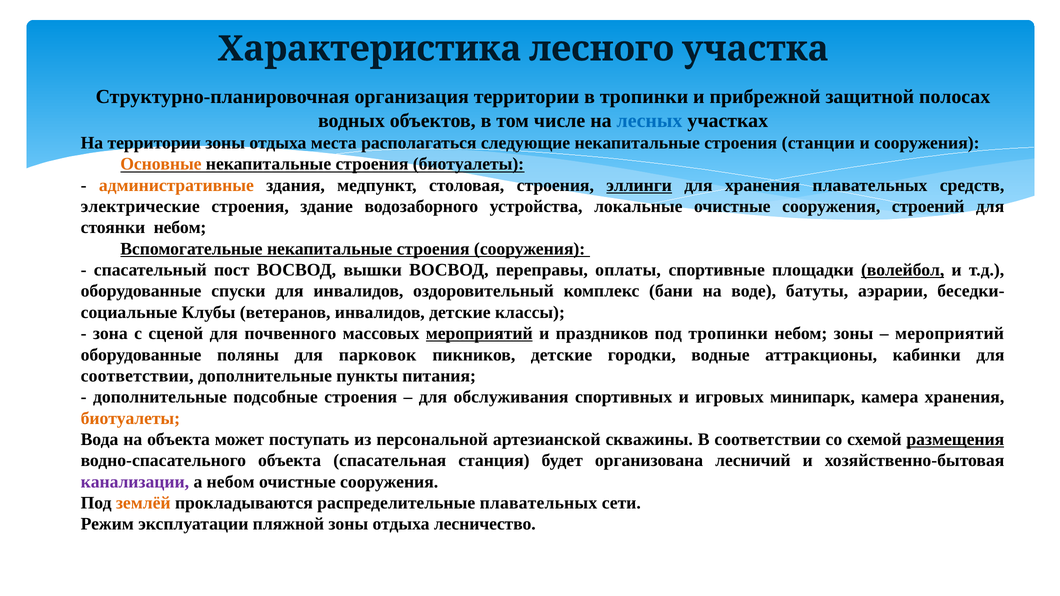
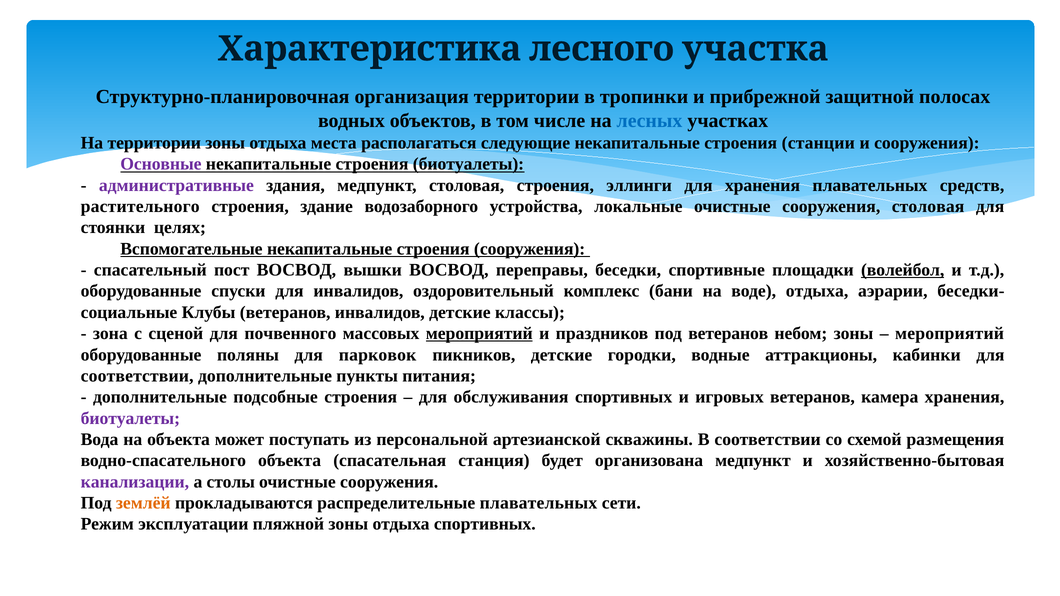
Основные colour: orange -> purple (161, 164)
административные colour: orange -> purple (176, 185)
эллинги underline: present -> none (639, 185)
электрические: электрические -> растительного (140, 207)
сооружения строений: строений -> столовая (928, 207)
стоянки небом: небом -> целях (180, 228)
оплаты: оплаты -> беседки (628, 270)
воде батуты: батуты -> отдыха (817, 291)
под тропинки: тропинки -> ветеранов (728, 334)
игровых минипарк: минипарк -> ветеранов (812, 397)
биотуалеты colour: orange -> purple (130, 418)
размещения underline: present -> none (955, 440)
организована лесничий: лесничий -> медпункт (753, 461)
а небом: небом -> столы (231, 482)
отдыха лесничество: лесничество -> спортивных (485, 524)
